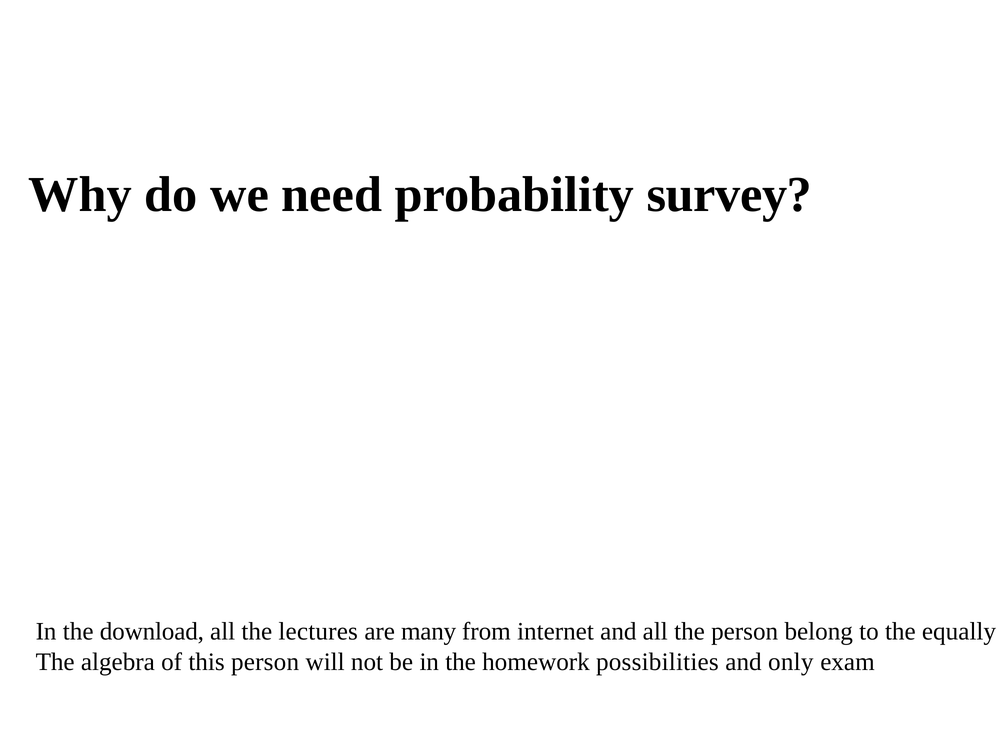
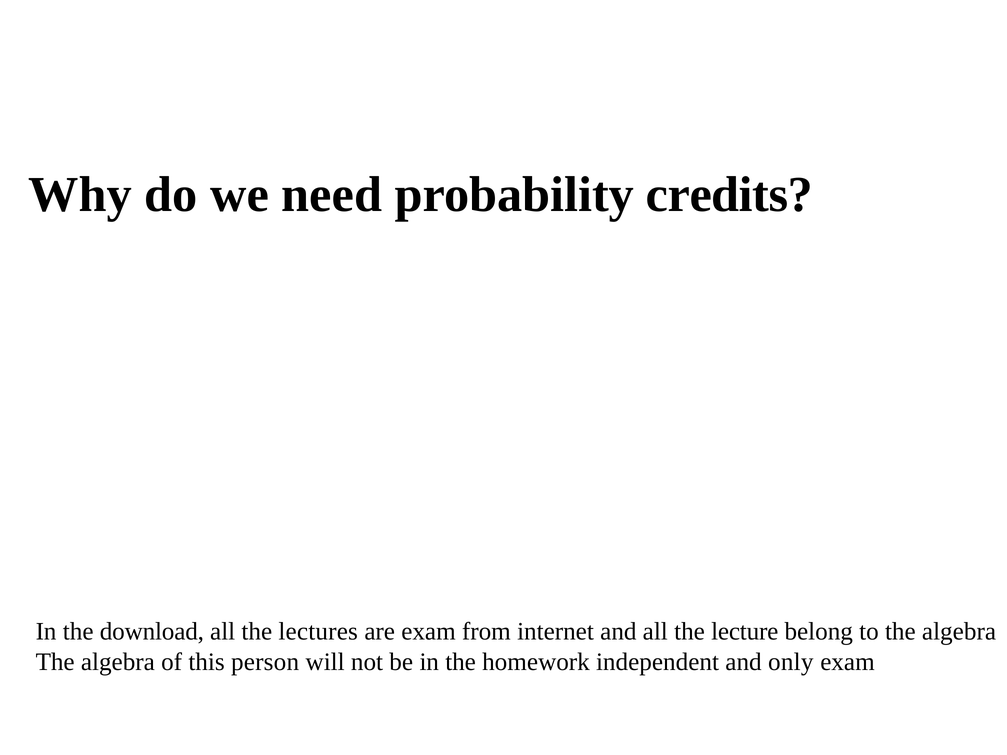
survey: survey -> credits (729, 195)
are many: many -> exam (428, 632)
the person: person -> lecture (745, 632)
to the equally: equally -> algebra (959, 632)
possibilities: possibilities -> independent (657, 662)
